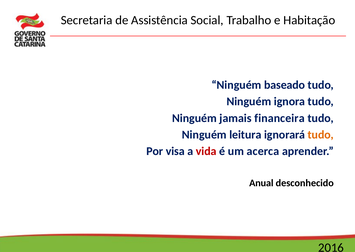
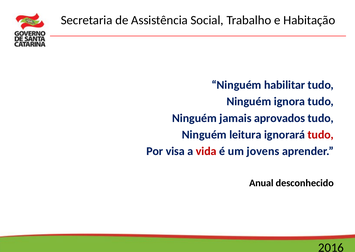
baseado: baseado -> habilitar (285, 85)
financeira: financeira -> aprovados (280, 118)
tudo colour: orange -> red (321, 135)
acerca: acerca -> jovens (263, 152)
